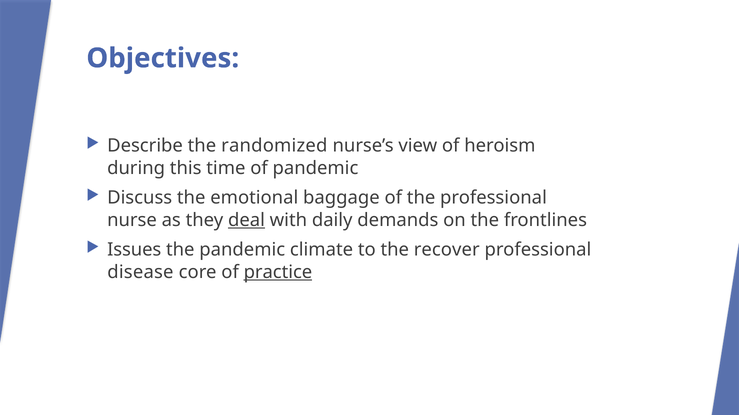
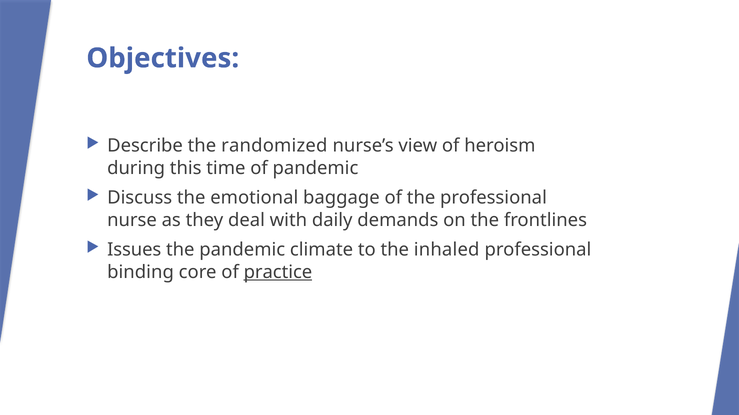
deal underline: present -> none (247, 220)
recover: recover -> inhaled (447, 250)
disease: disease -> binding (141, 272)
